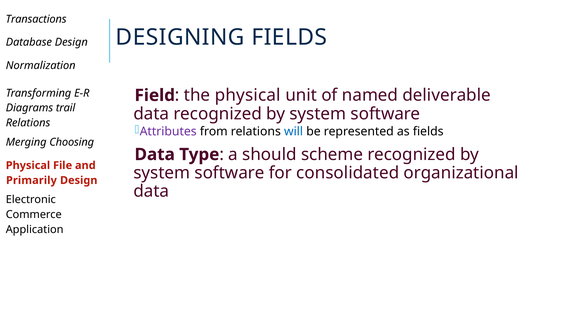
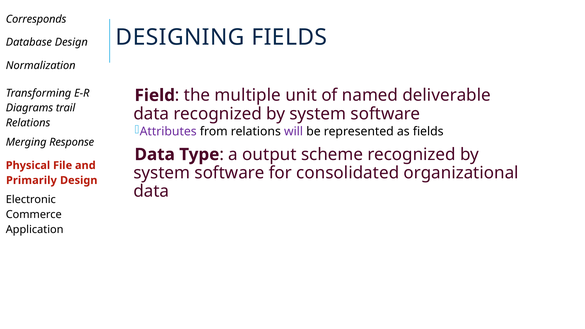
Transactions: Transactions -> Corresponds (36, 19)
the physical: physical -> multiple (248, 95)
will colour: blue -> purple (294, 131)
Choosing: Choosing -> Response (72, 142)
should: should -> output (269, 154)
